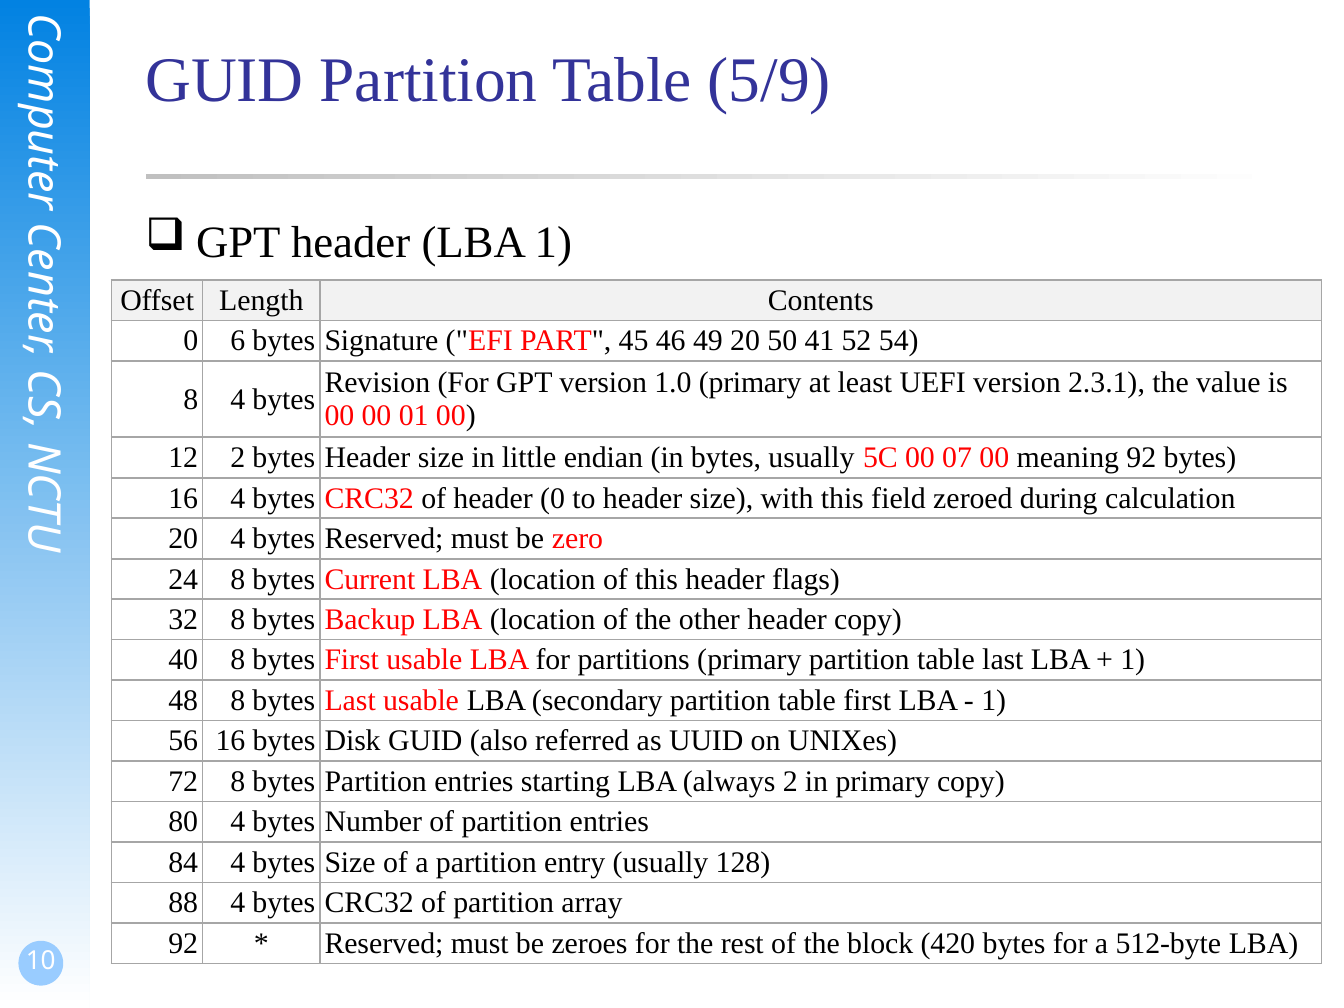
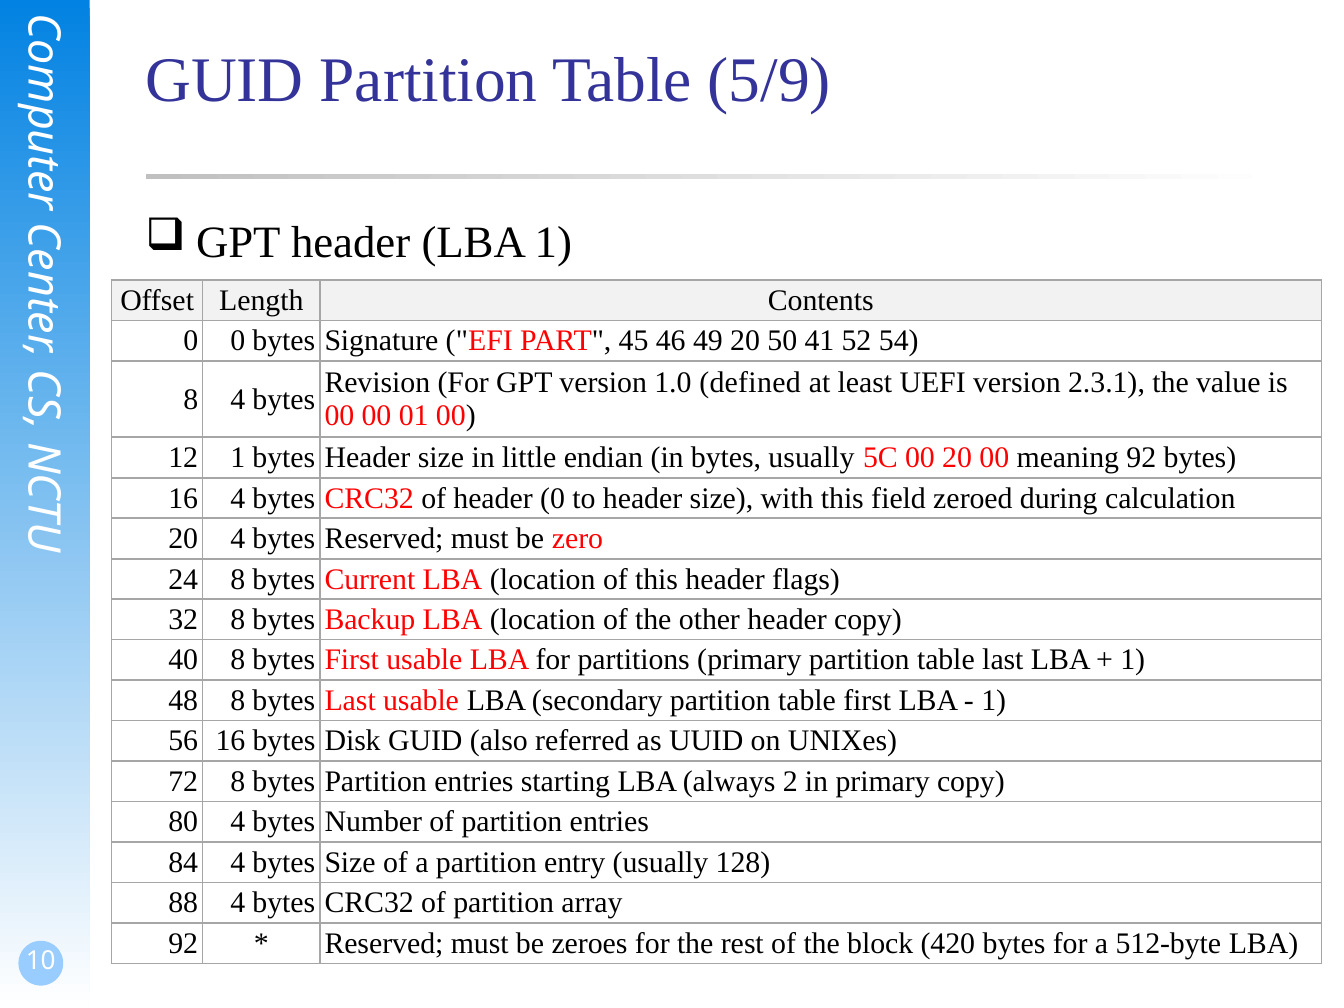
0 6: 6 -> 0 (238, 341)
1.0 primary: primary -> defined (750, 383)
12 2: 2 -> 1 (238, 458)
00 07: 07 -> 20 (957, 458)
